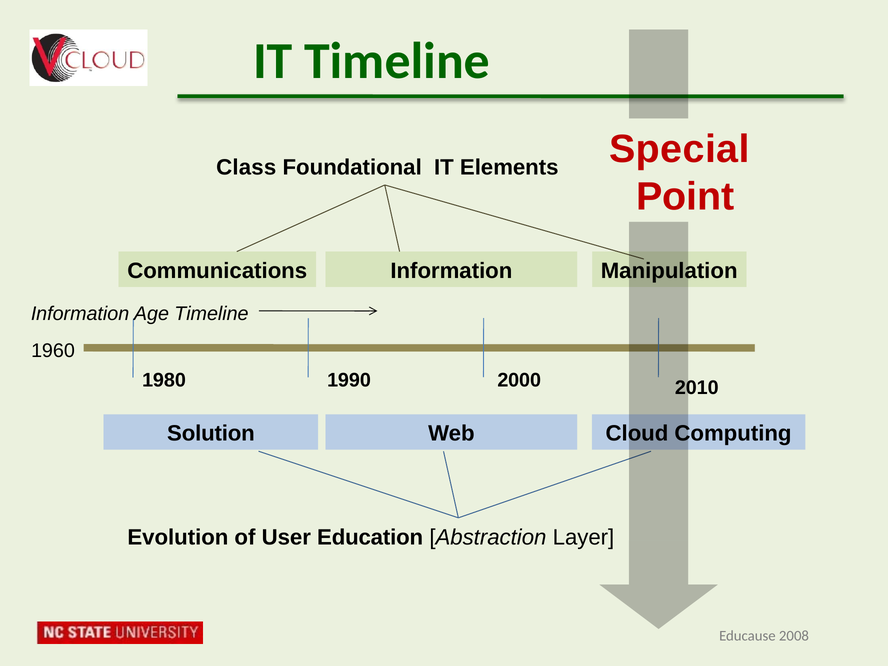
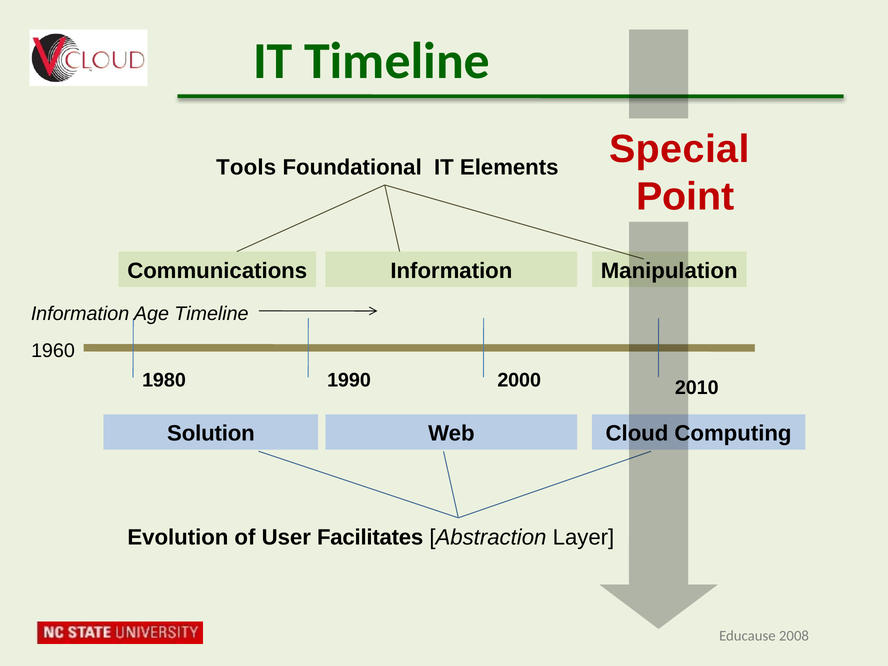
Class: Class -> Tools (246, 167)
Education: Education -> Facilitates (370, 537)
